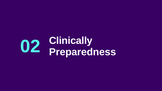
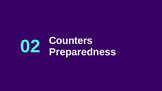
Clinically: Clinically -> Counters (71, 41)
